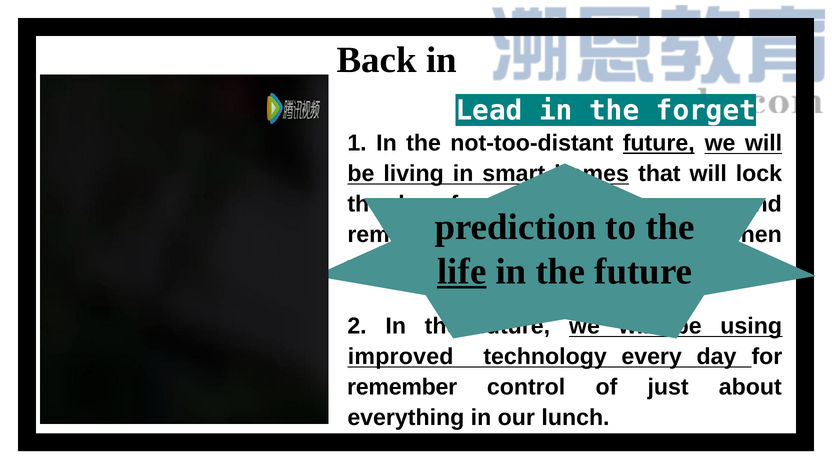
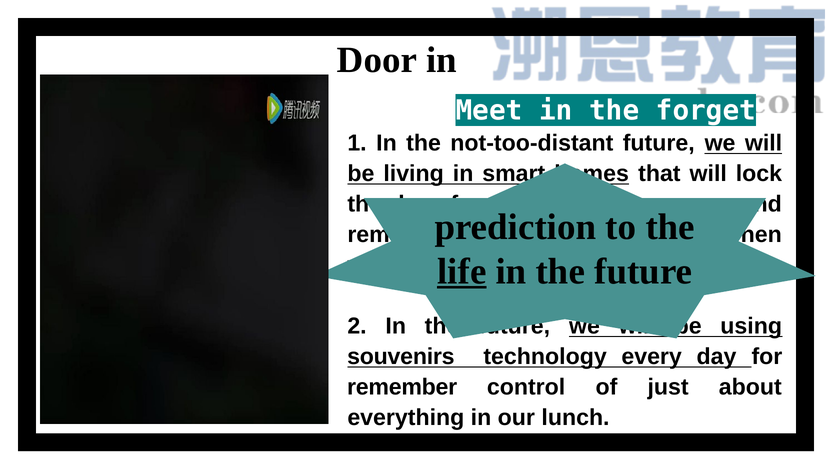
Back: Back -> Door (377, 60)
Lead: Lead -> Meet (489, 110)
future underline: present -> none (659, 143)
improved: improved -> souvenirs (401, 357)
